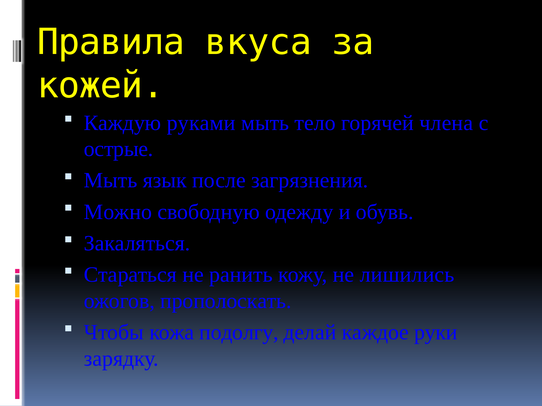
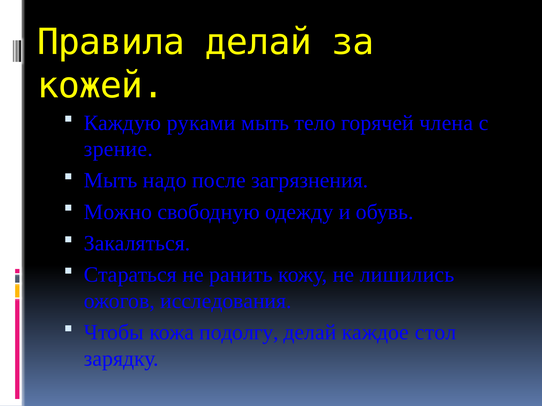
Правила вкуса: вкуса -> делай (258, 42)
острые: острые -> зрение (118, 149)
язык: язык -> надо (165, 181)
прополоскать: прополоскать -> исследования (226, 301)
руки: руки -> стол (436, 333)
